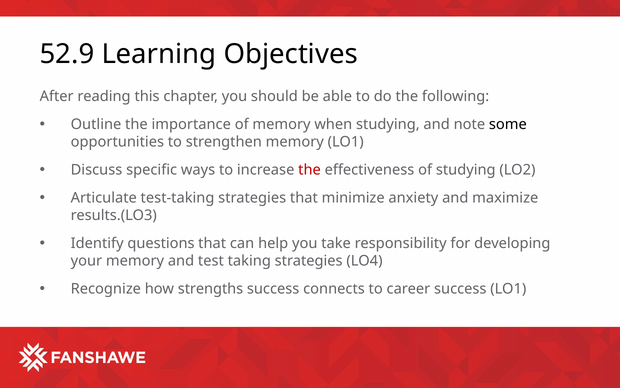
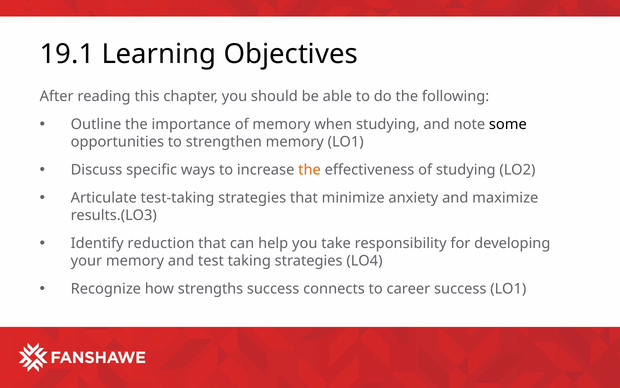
52.9: 52.9 -> 19.1 (67, 54)
the colour: red -> orange (310, 170)
questions: questions -> reduction (161, 243)
